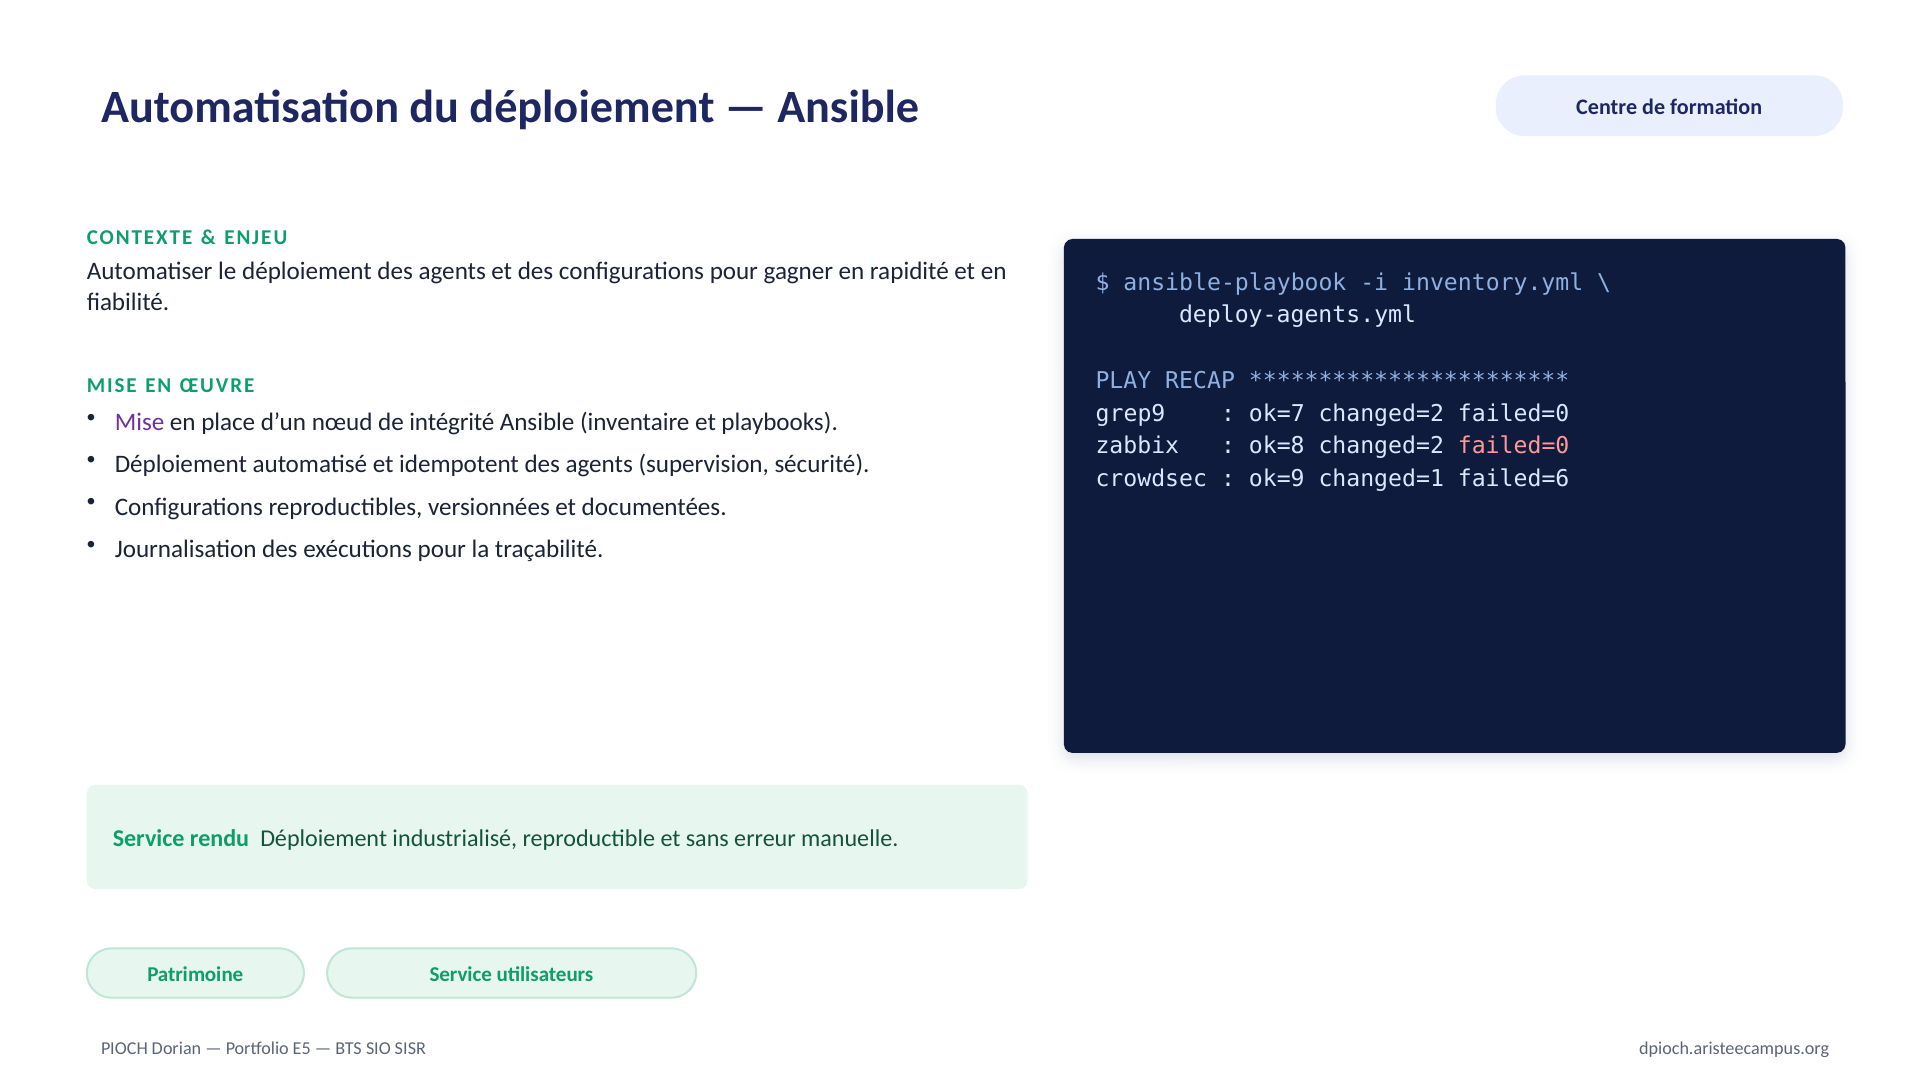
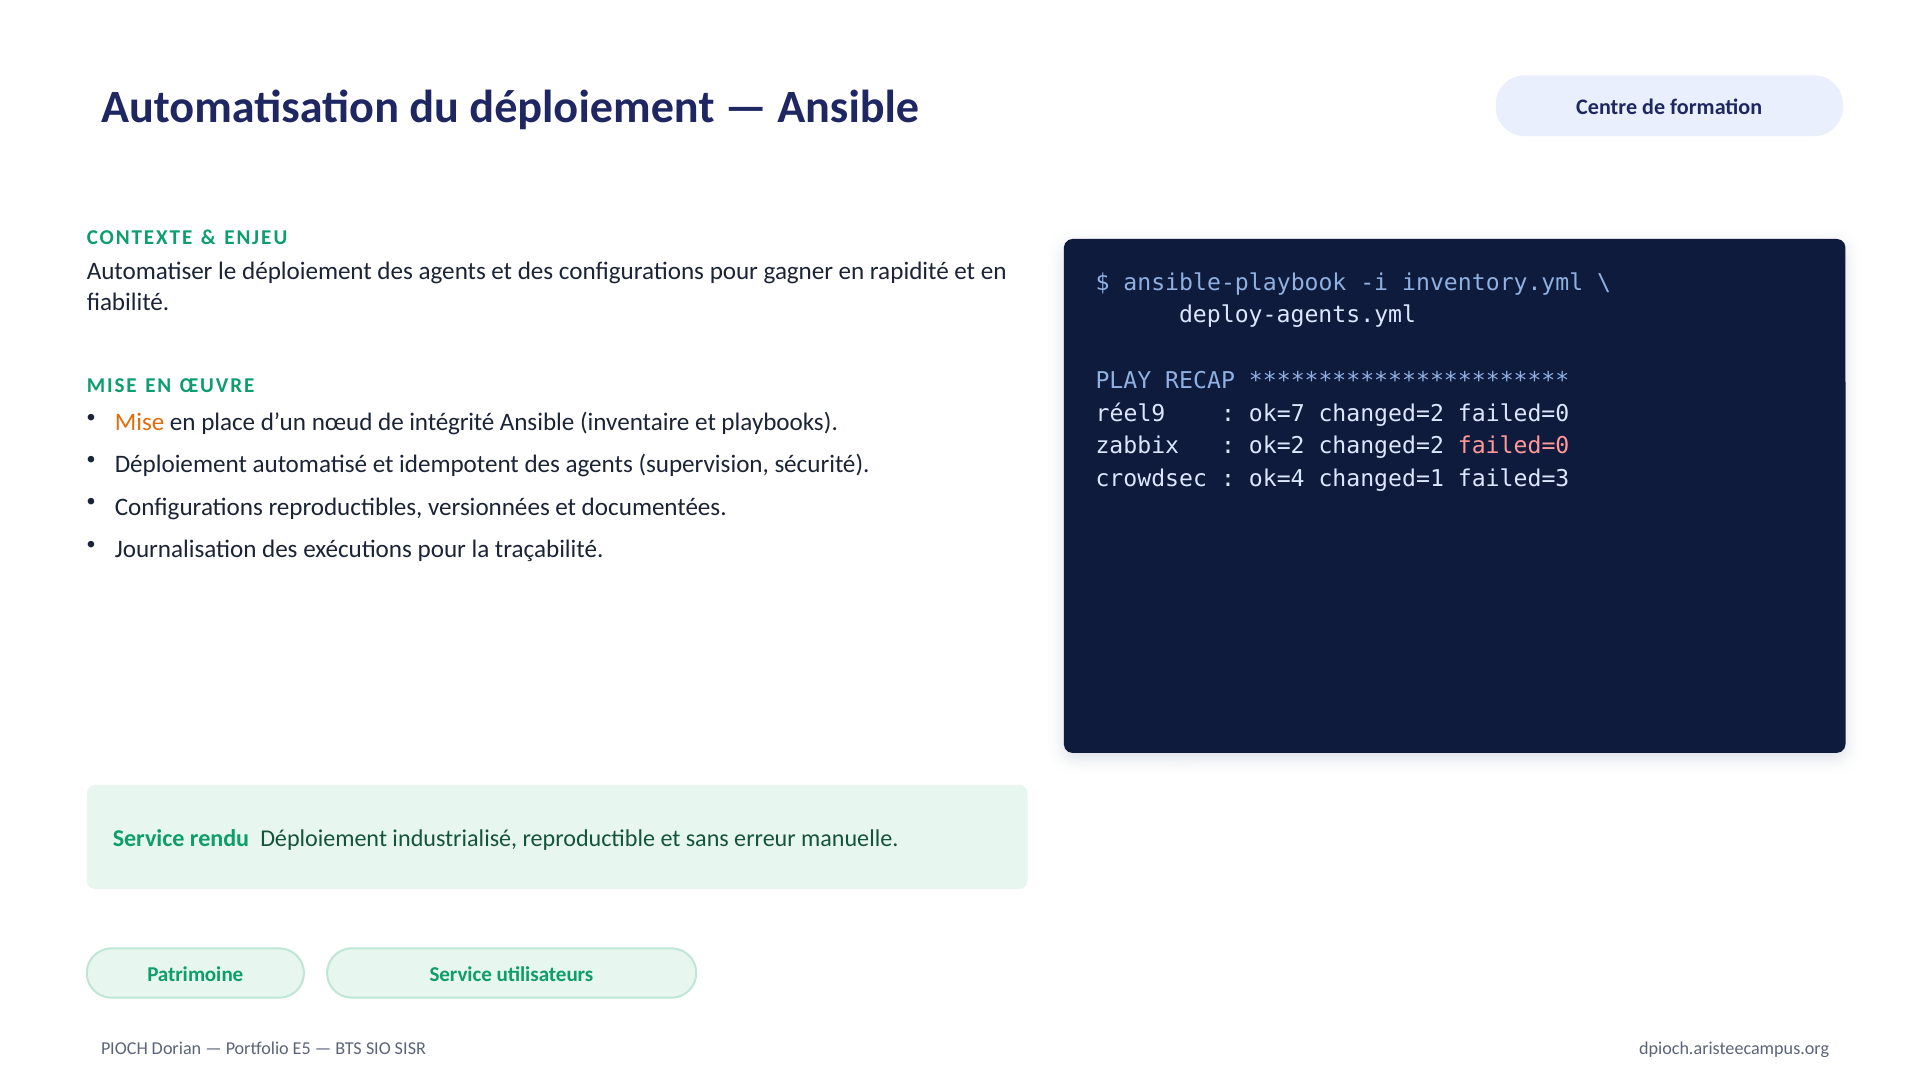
grep9: grep9 -> réel9 (1131, 413)
Mise colour: purple -> orange (140, 422)
ok=8: ok=8 -> ok=2 (1277, 446)
ok=9: ok=9 -> ok=4 (1277, 479)
failed=6: failed=6 -> failed=3 (1514, 479)
